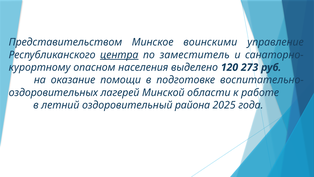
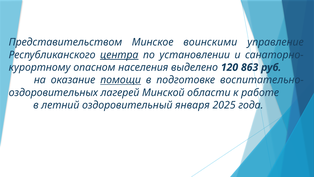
заместитель: заместитель -> установлении (195, 55)
273: 273 -> 863 (250, 67)
помощи underline: none -> present (121, 80)
района: района -> января (192, 105)
